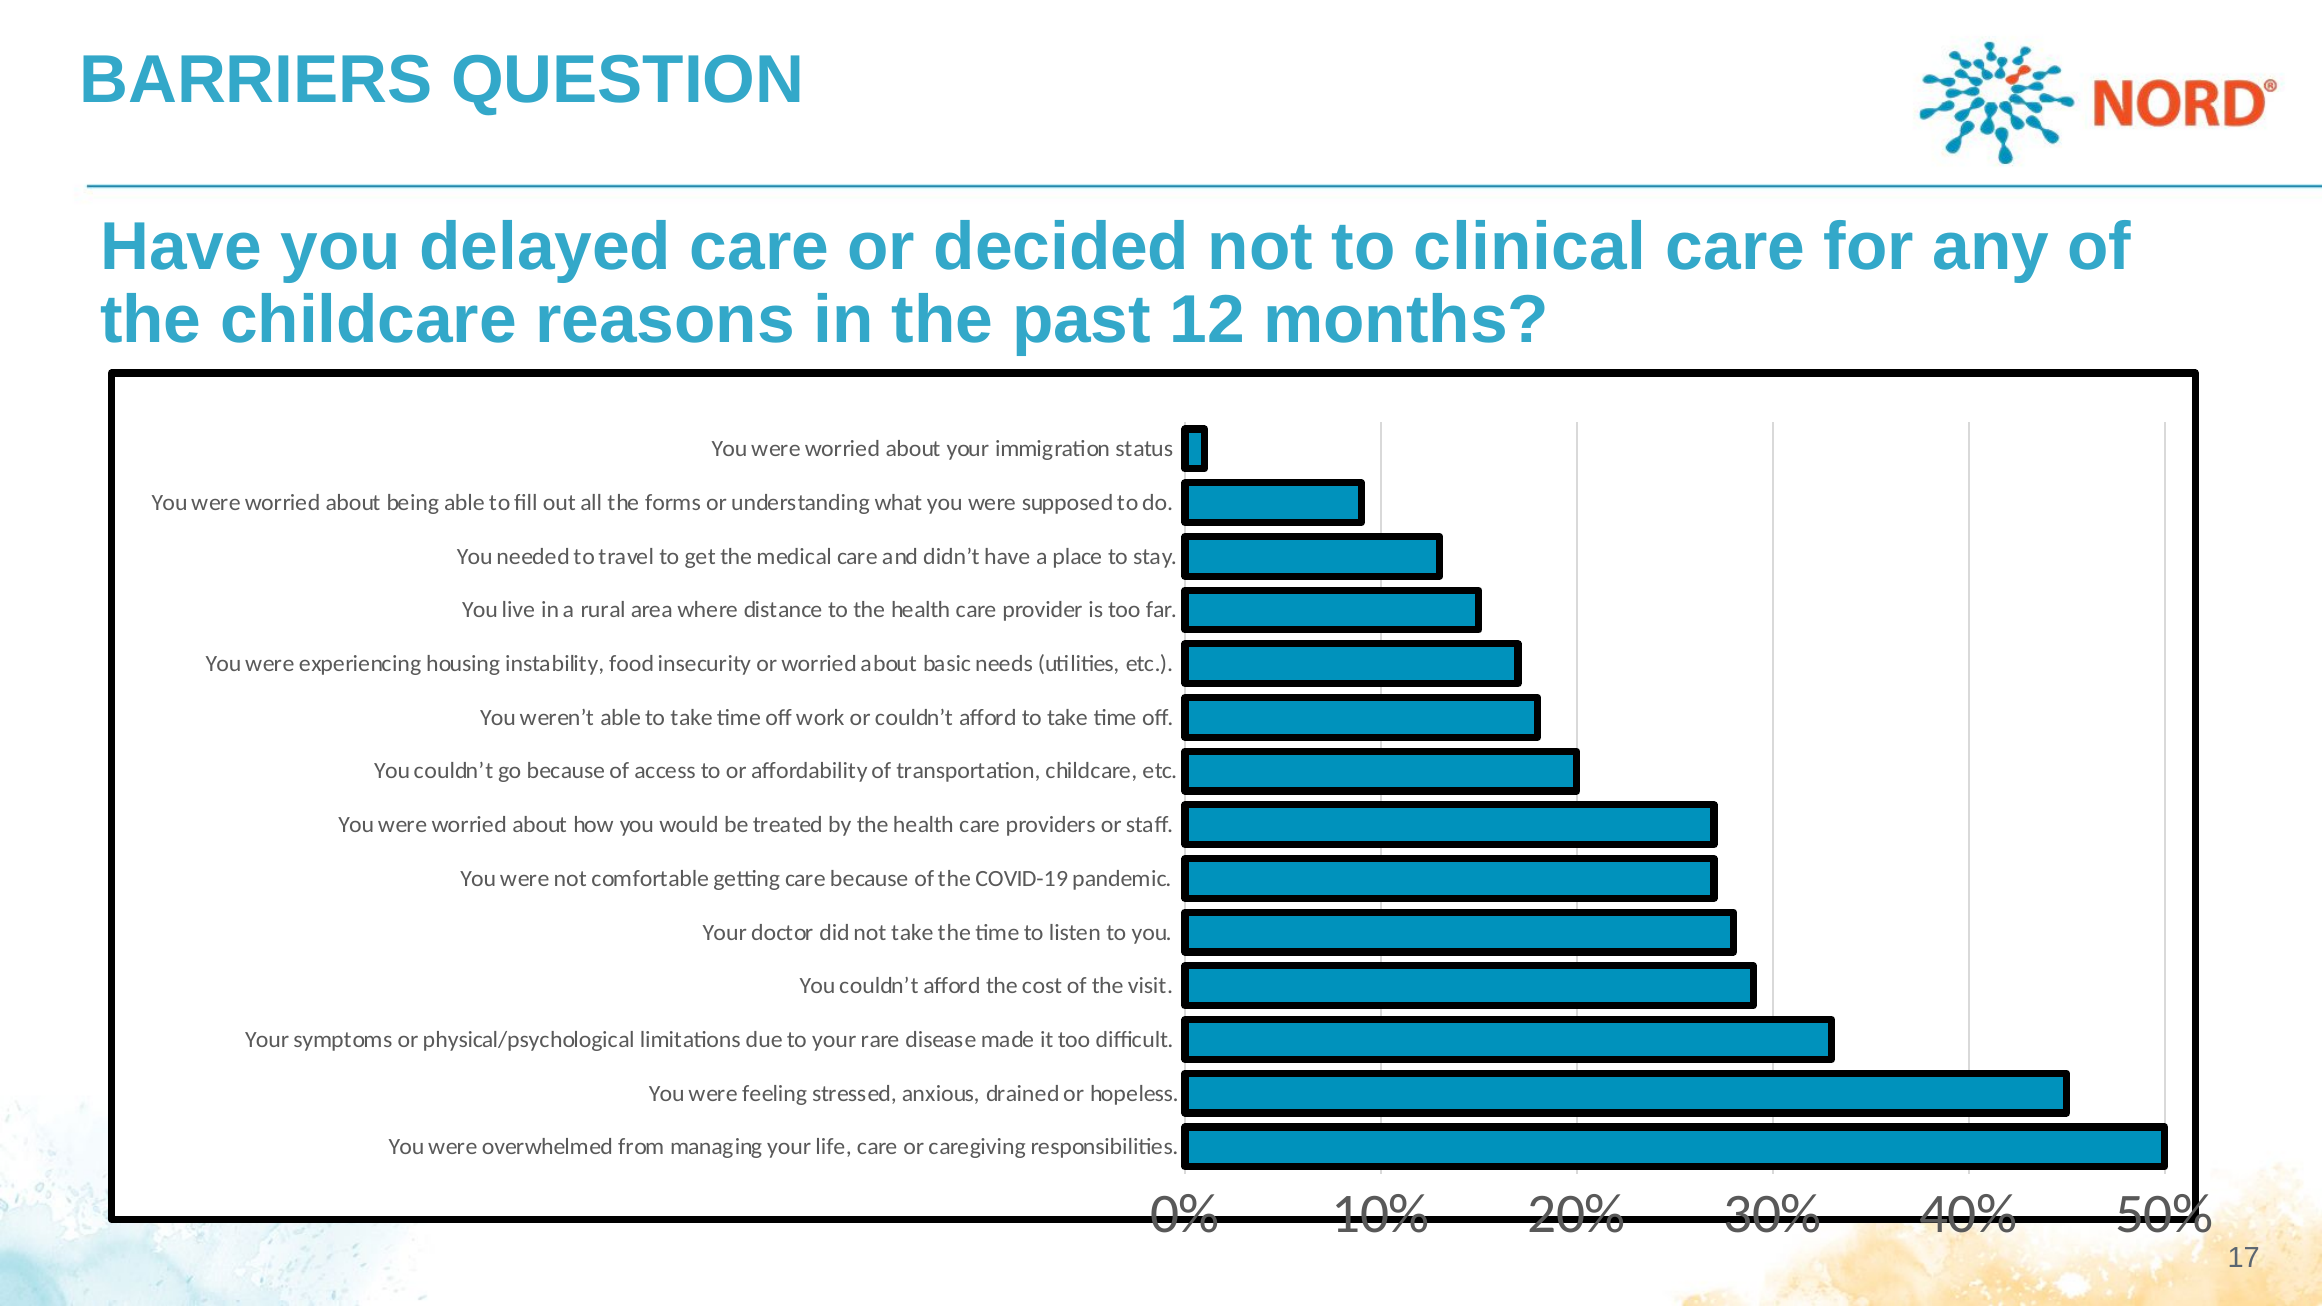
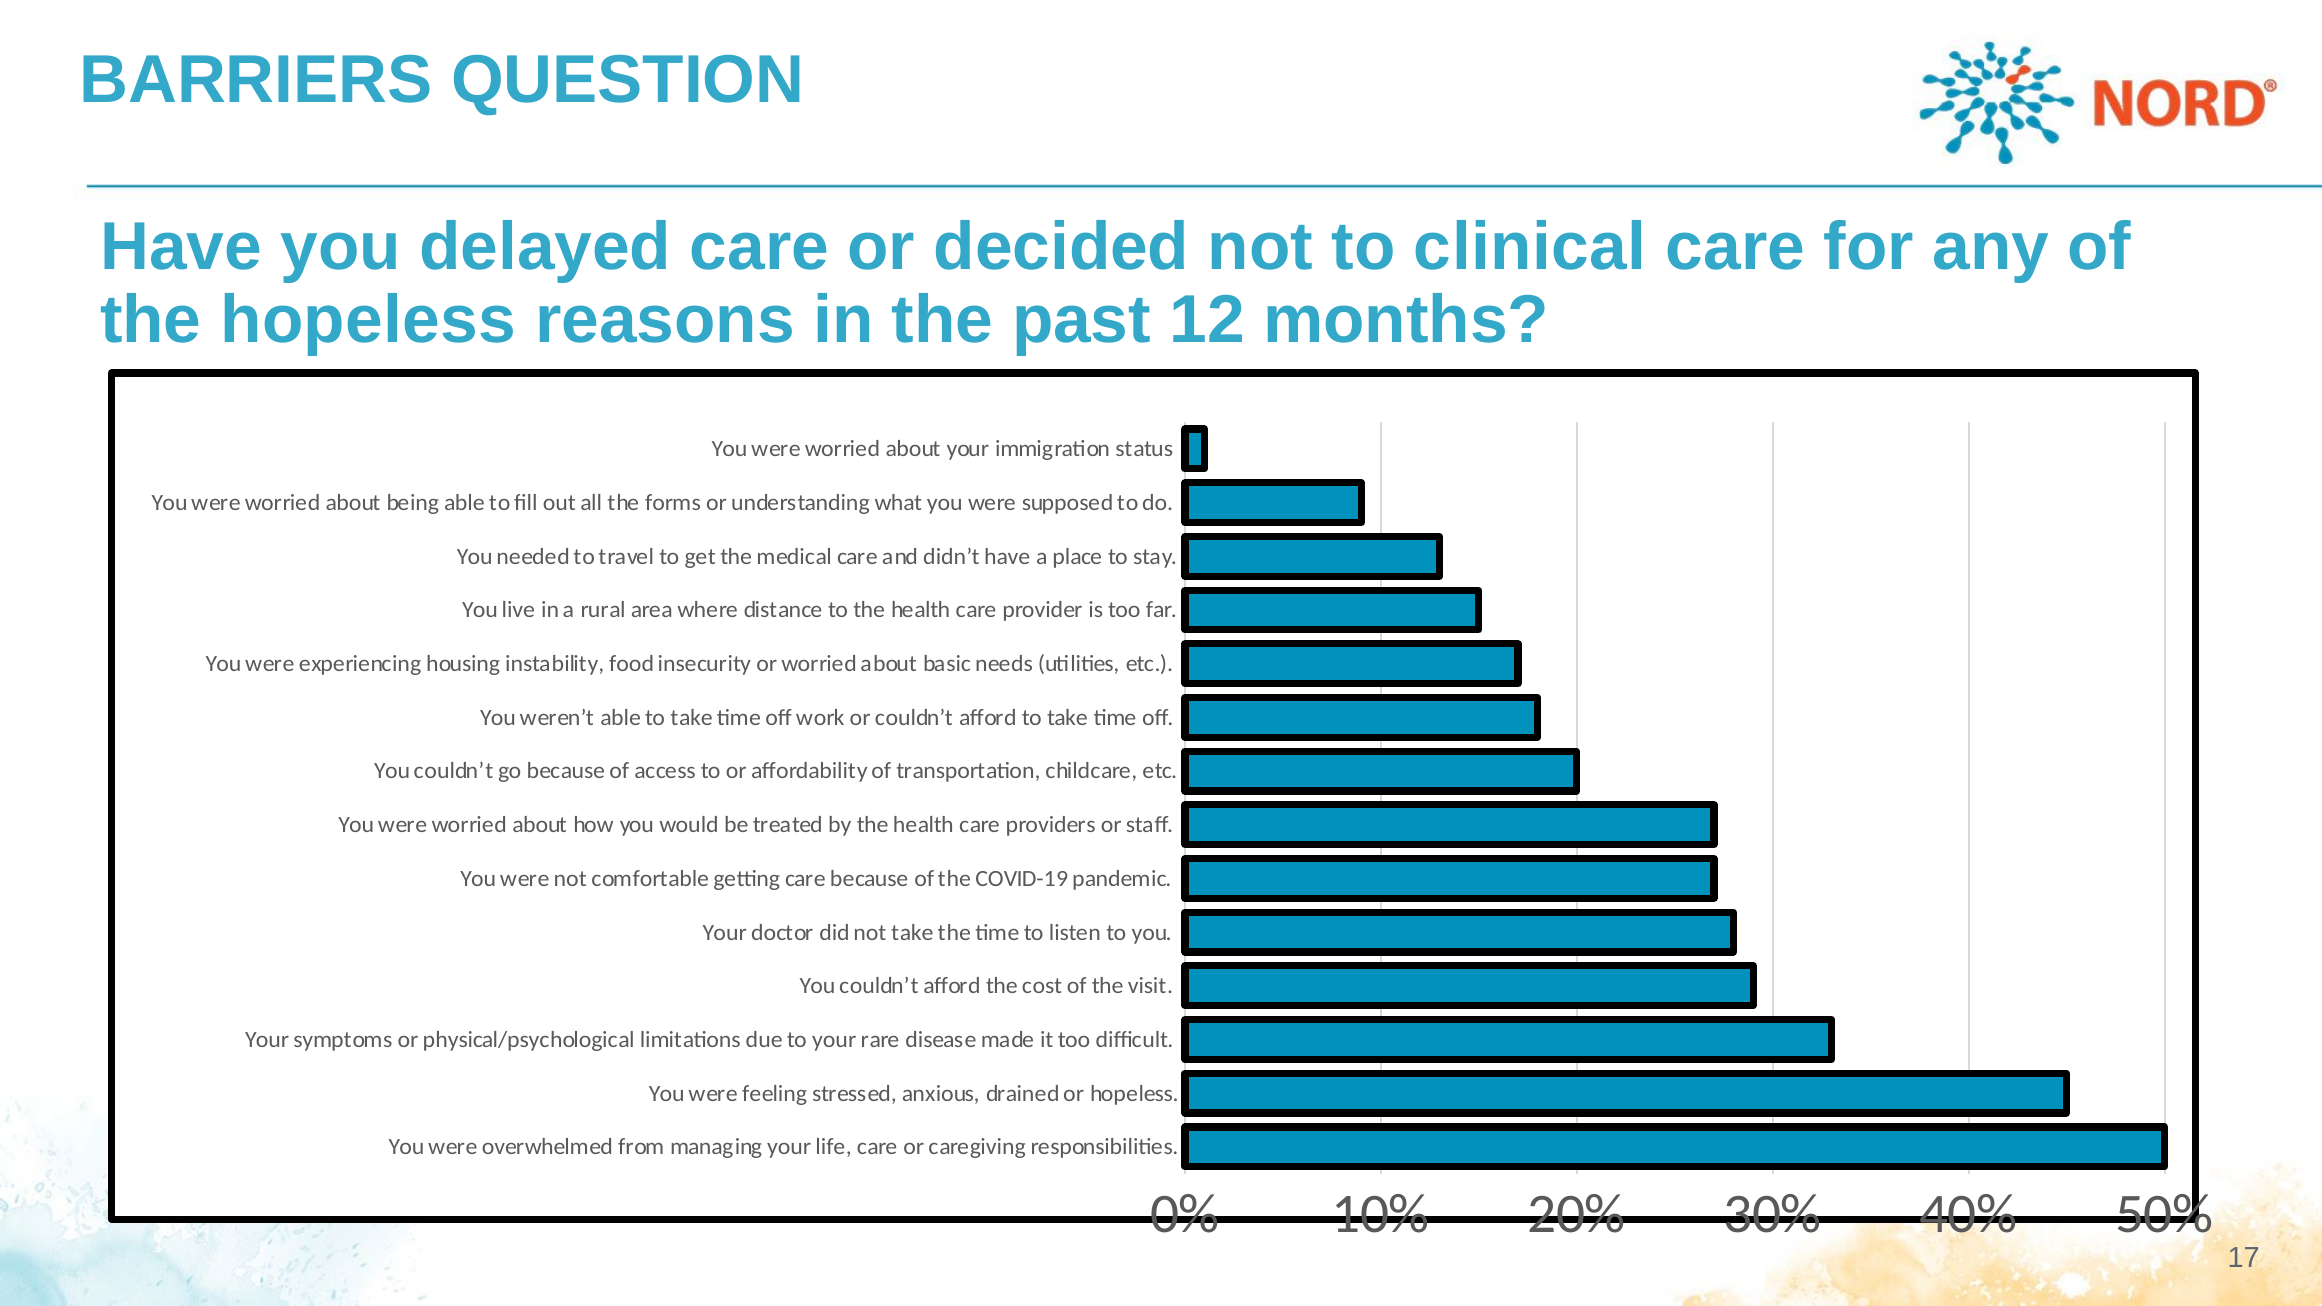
the childcare: childcare -> hopeless (368, 320)
